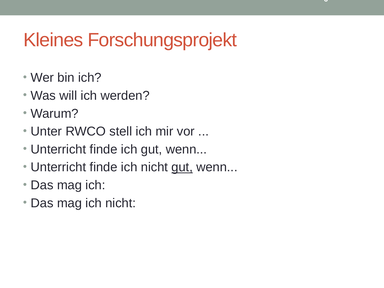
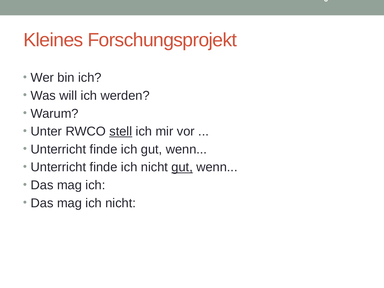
stell underline: none -> present (121, 131)
